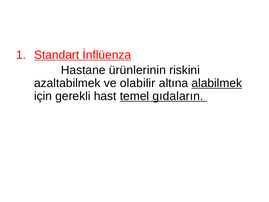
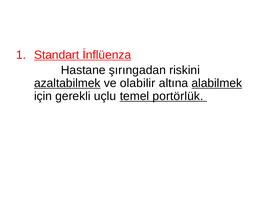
ürünlerinin: ürünlerinin -> şırıngadan (137, 70)
azaltabilmek underline: none -> present (67, 83)
hast: hast -> uçlu (105, 96)
gıdaların: gıdaların -> portörlük (178, 96)
